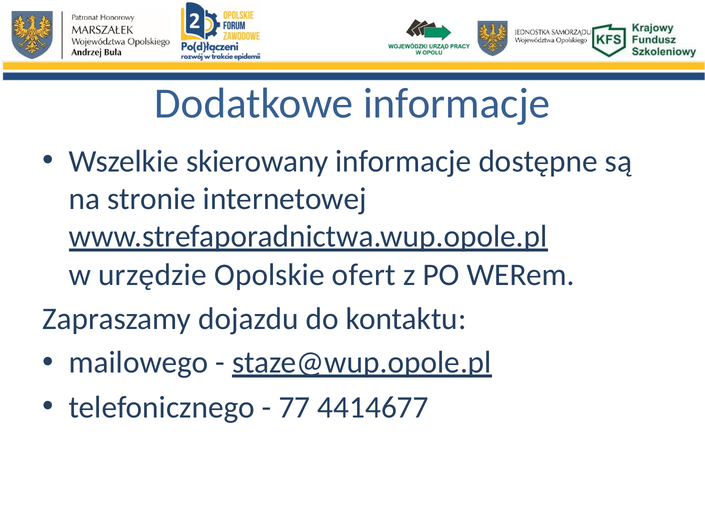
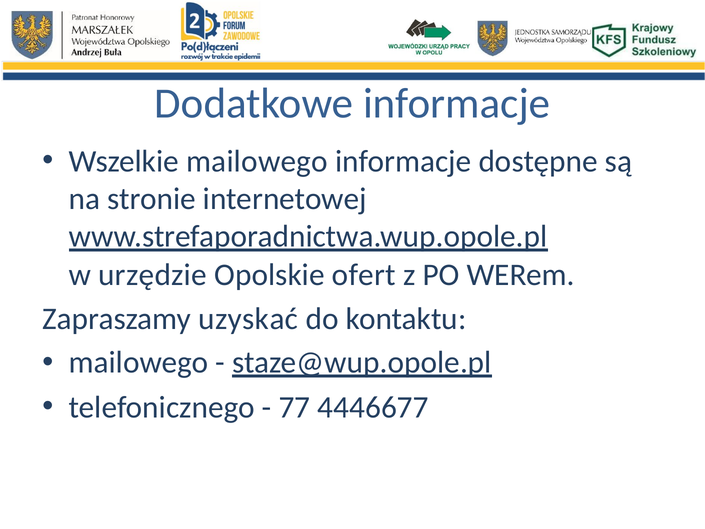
Wszelkie skierowany: skierowany -> mailowego (257, 161)
dojazdu: dojazdu -> uzyskać (248, 319)
4414677: 4414677 -> 4446677 (373, 407)
